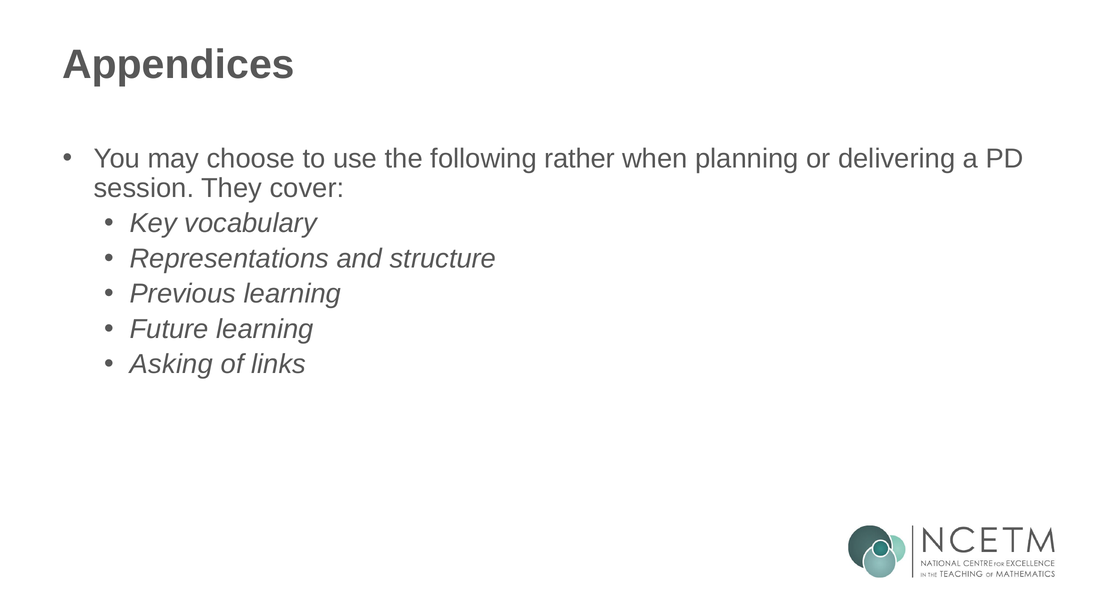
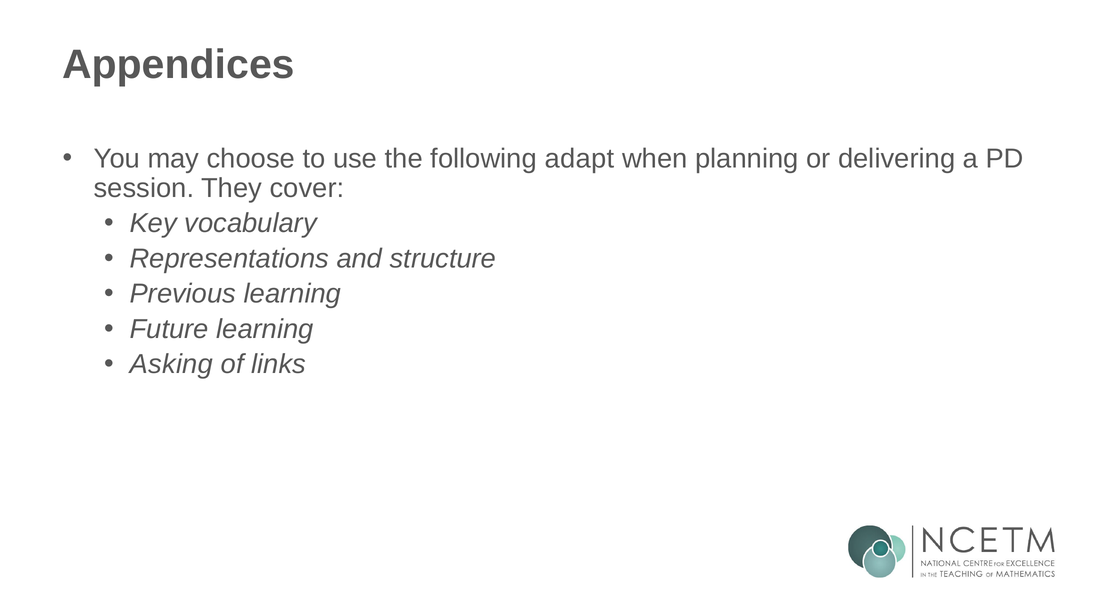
rather: rather -> adapt (579, 159)
